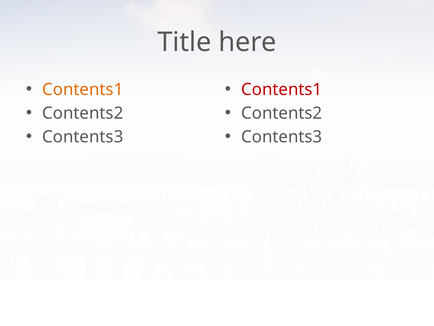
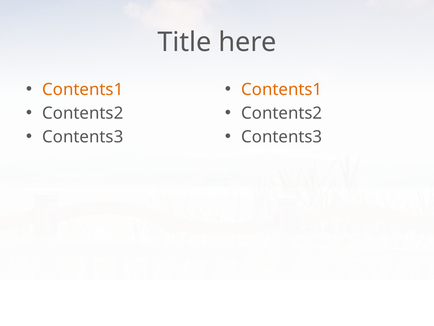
Contents1 colour: red -> orange (282, 89)
